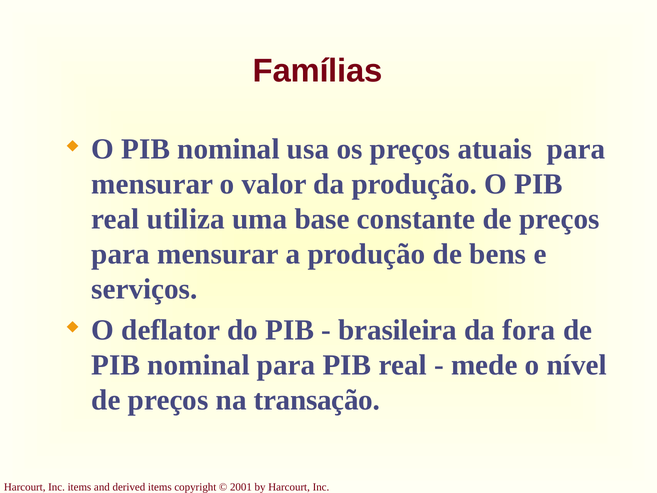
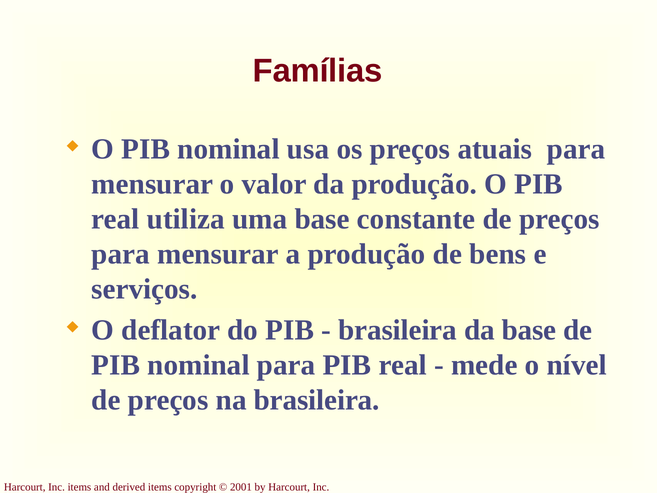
da fora: fora -> base (529, 330)
na transação: transação -> brasileira (317, 400)
